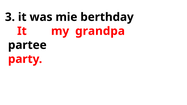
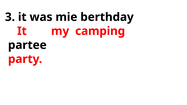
grandpa: grandpa -> camping (100, 31)
